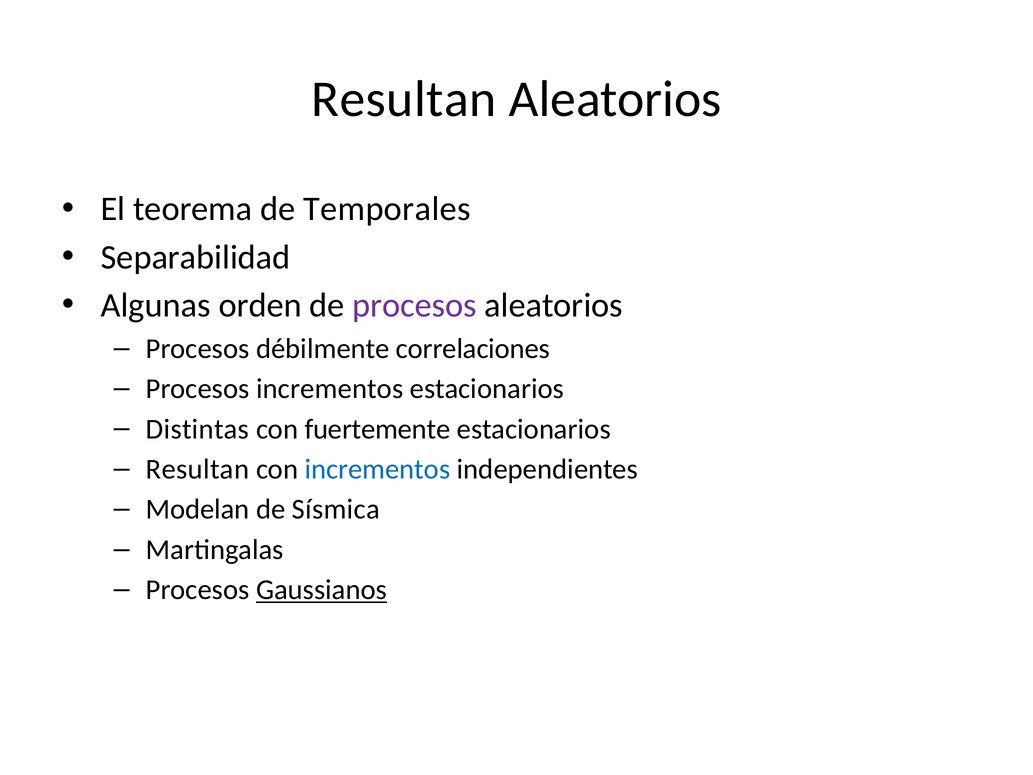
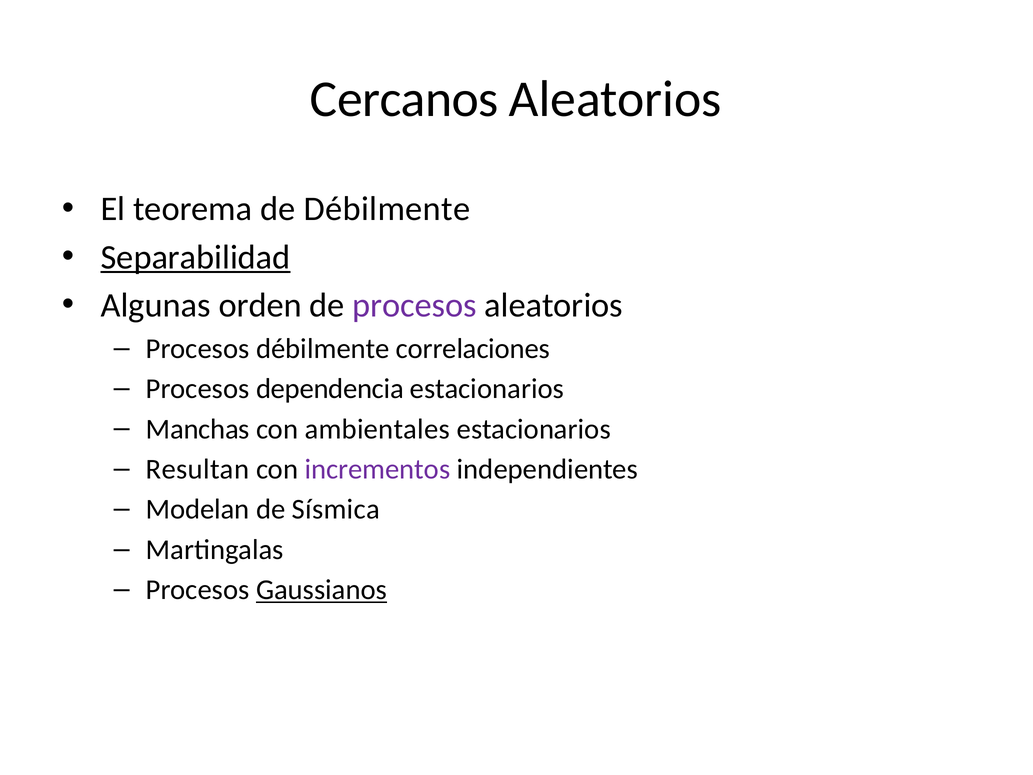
Resultan: Resultan -> Cercanos (404, 99)
de Temporales: Temporales -> Débilmente (387, 209)
Separabilidad underline: none -> present (196, 257)
Procesos incrementos: incrementos -> dependencia (330, 389)
Distintas: Distintas -> Manchas (198, 429)
fuertemente: fuertemente -> ambientales (377, 429)
incrementos colour: blue -> purple (377, 469)
